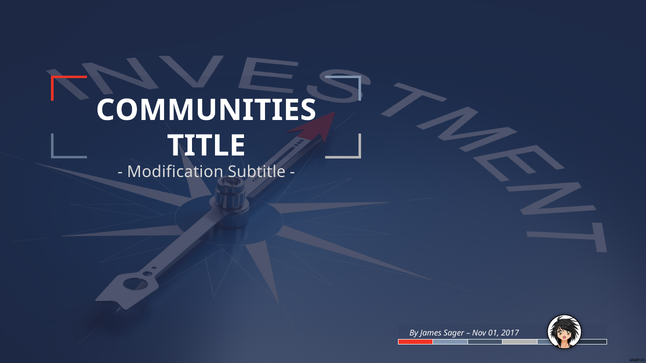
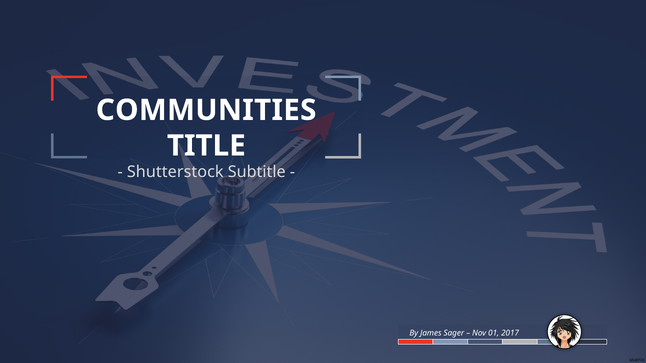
Modification: Modification -> Shutterstock (175, 172)
